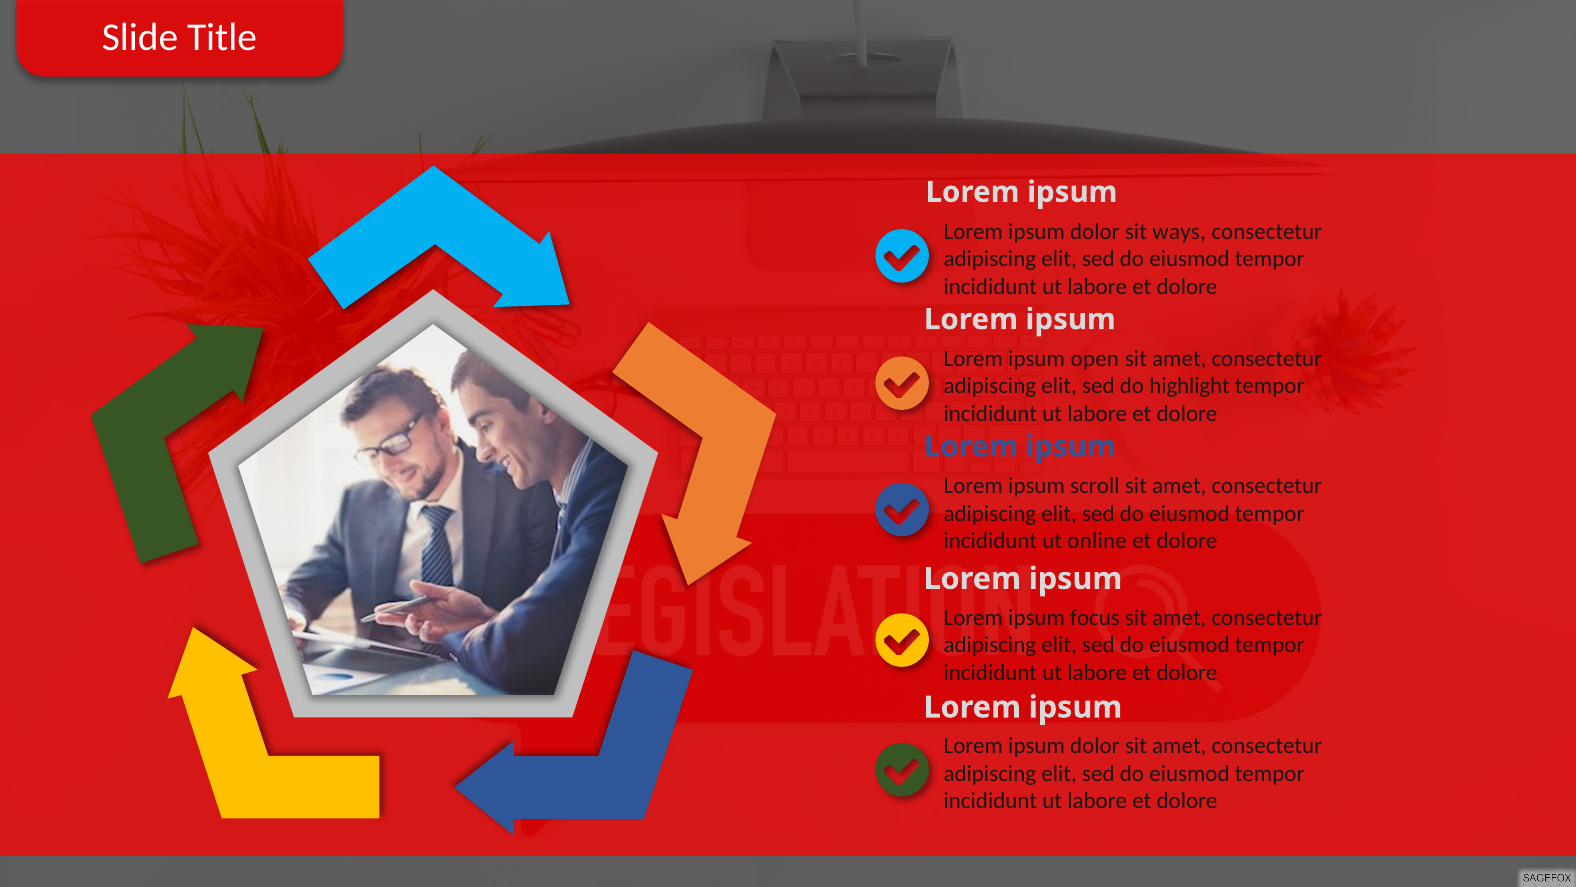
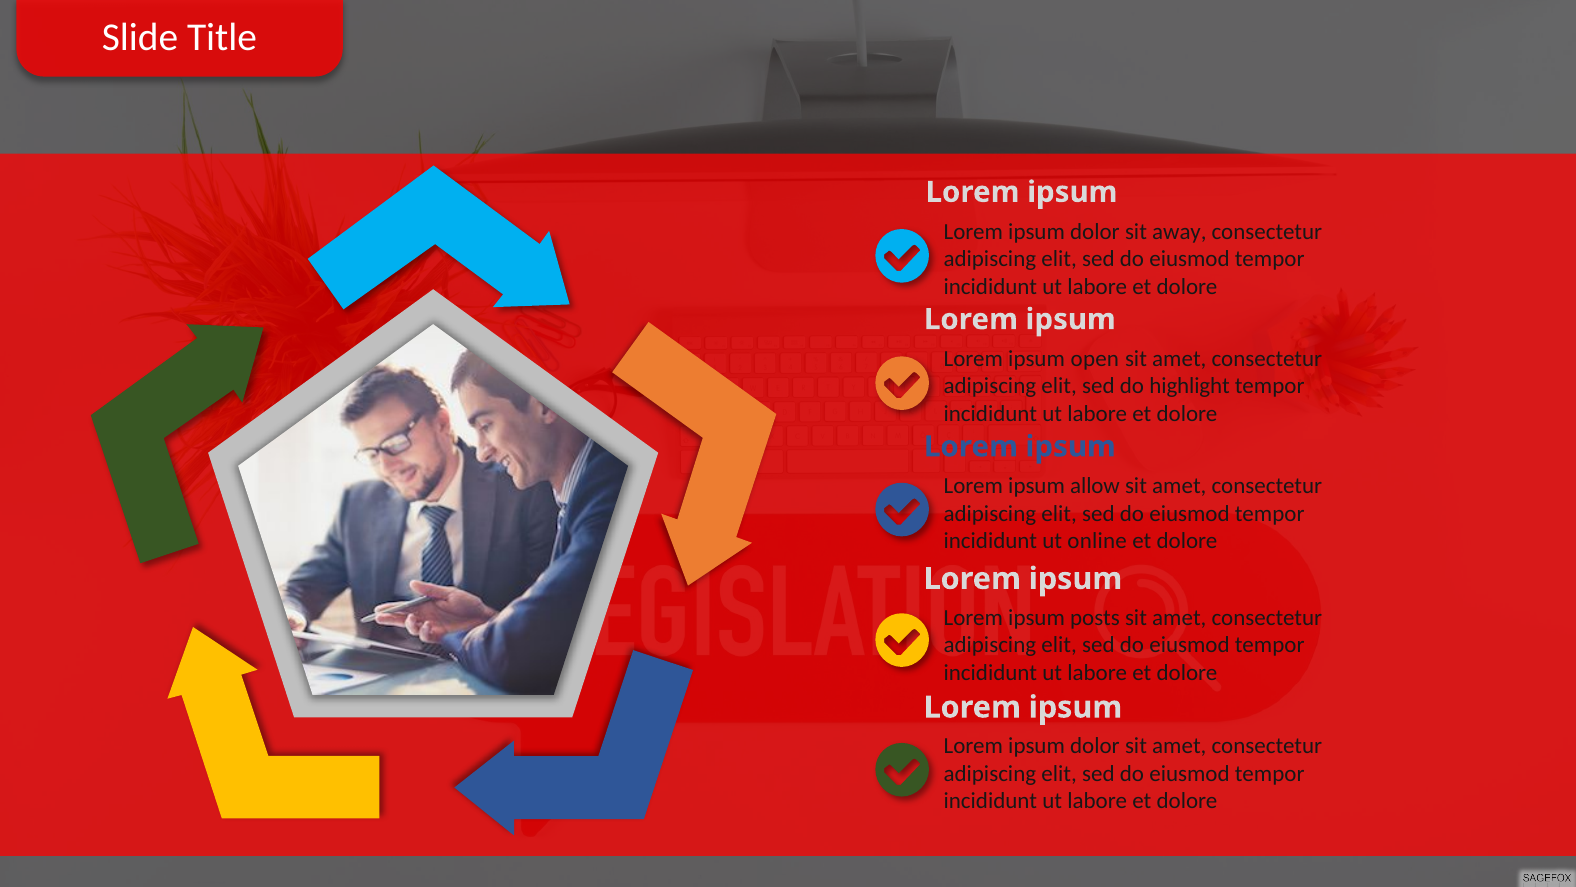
ways: ways -> away (1179, 231)
scroll: scroll -> allow (1095, 486)
focus: focus -> posts (1095, 617)
